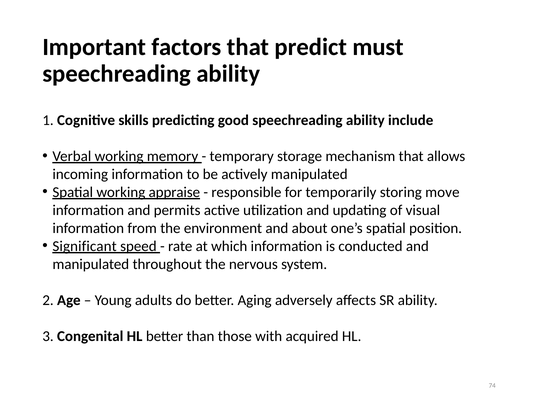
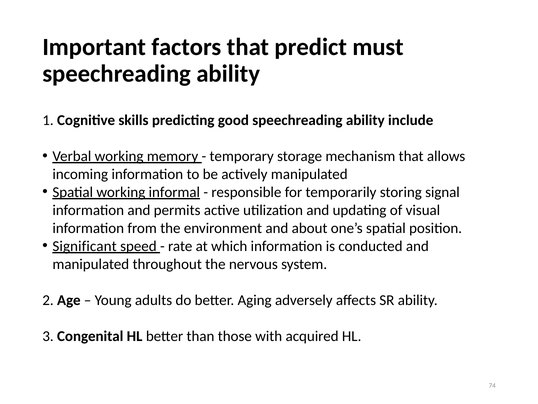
appraise: appraise -> informal (174, 192)
move: move -> signal (442, 192)
